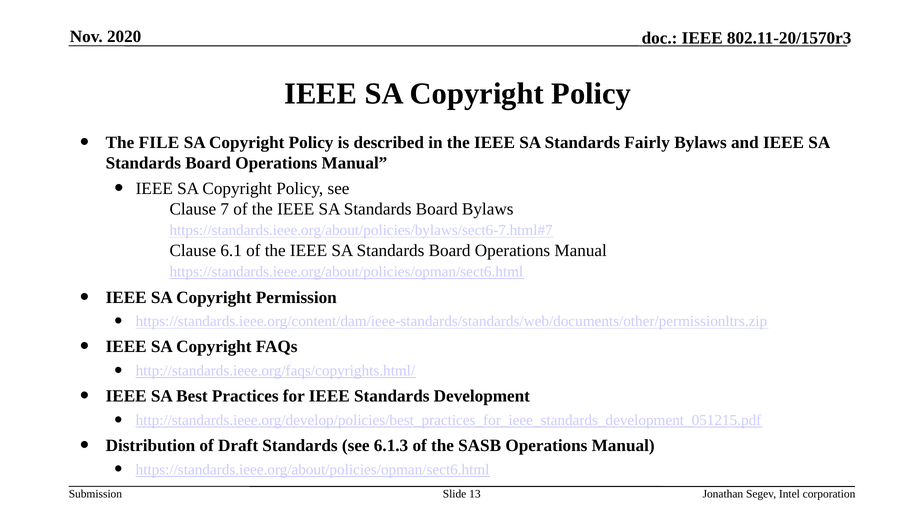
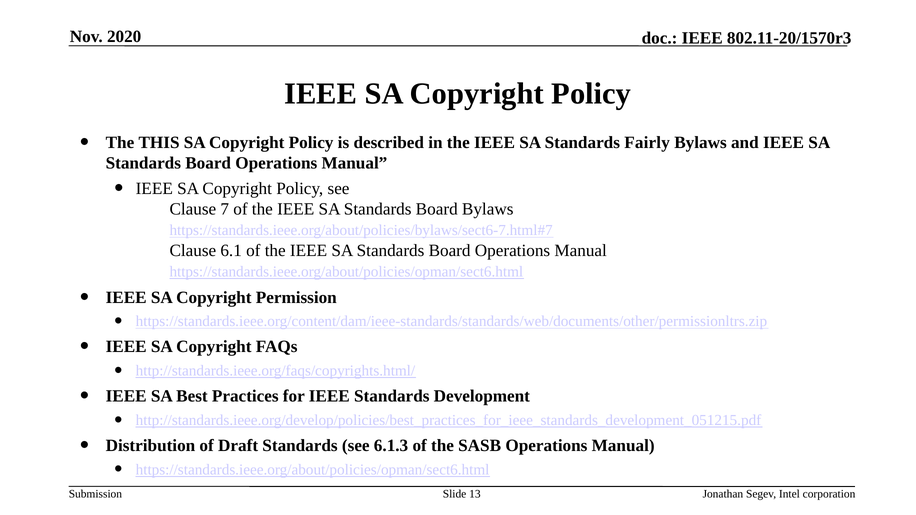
FILE: FILE -> THIS (159, 143)
